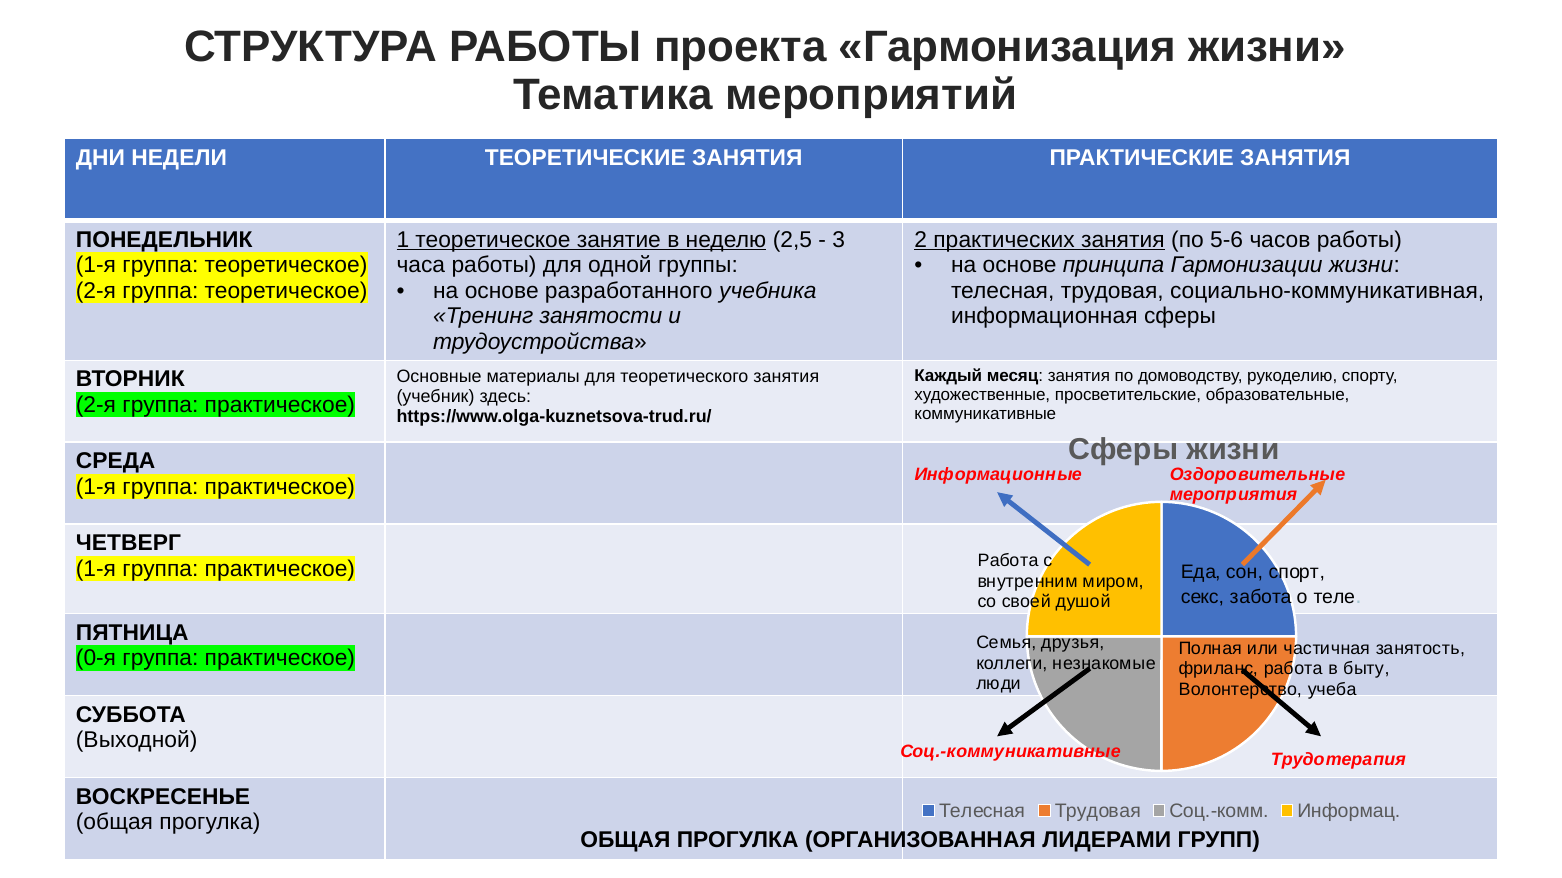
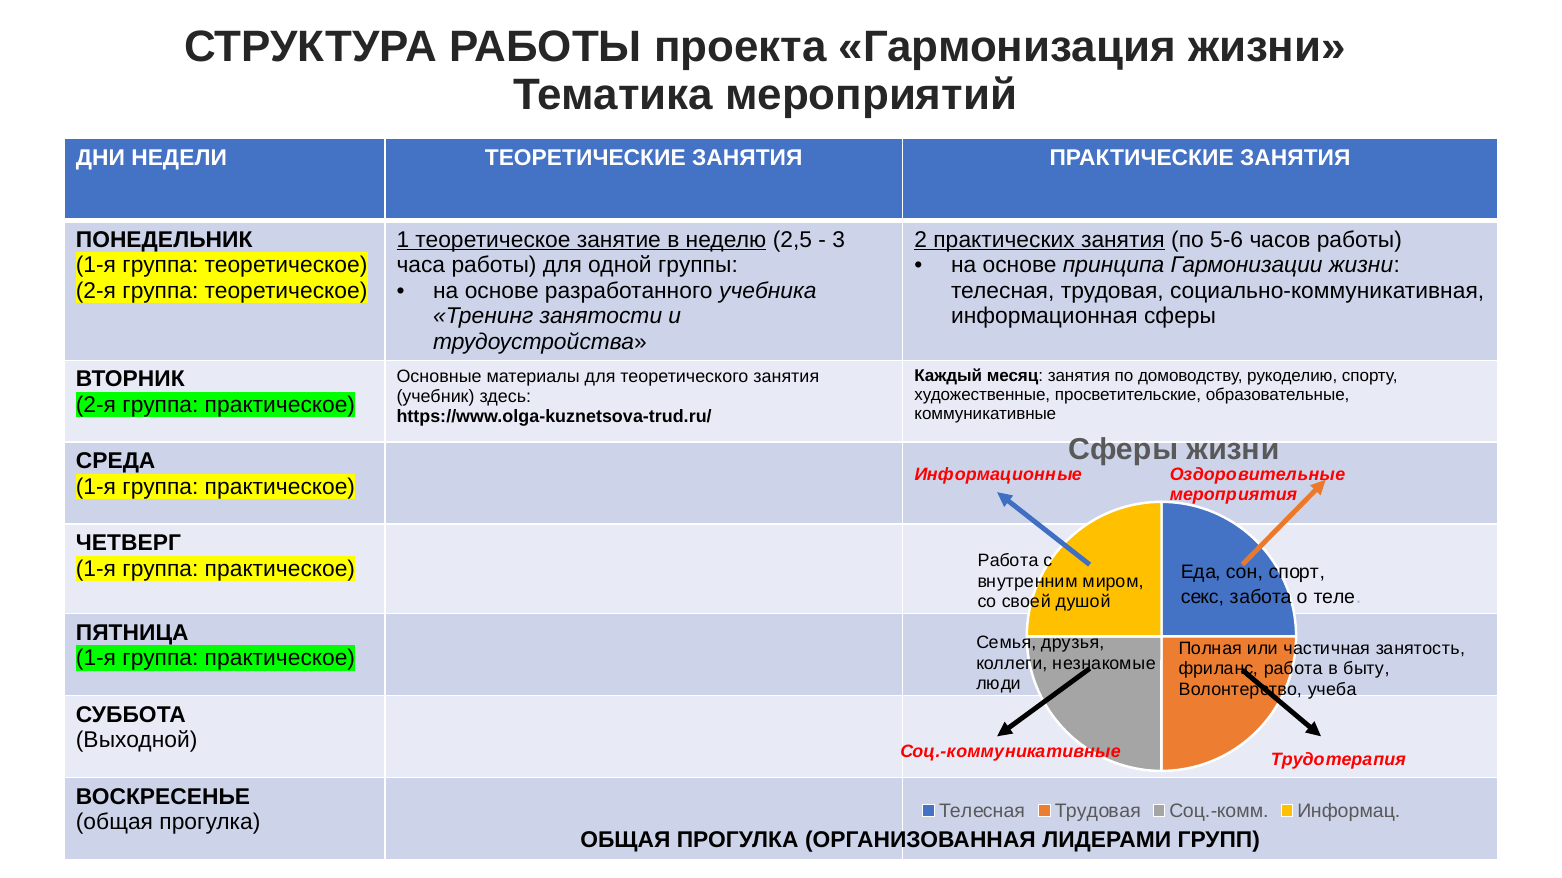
0-я: 0-я -> 1-я (96, 659)
